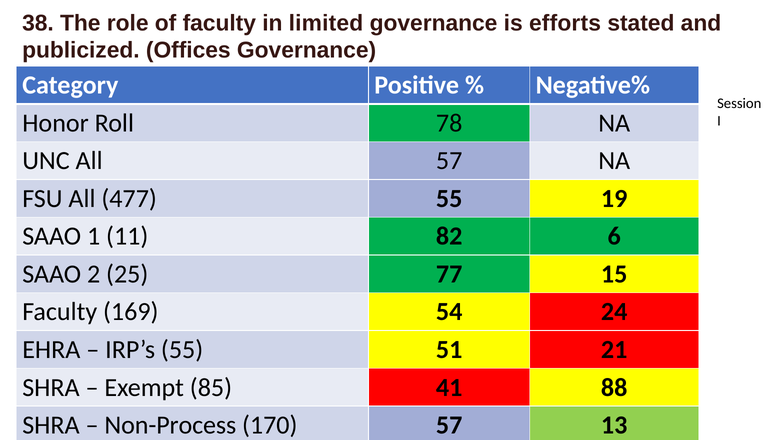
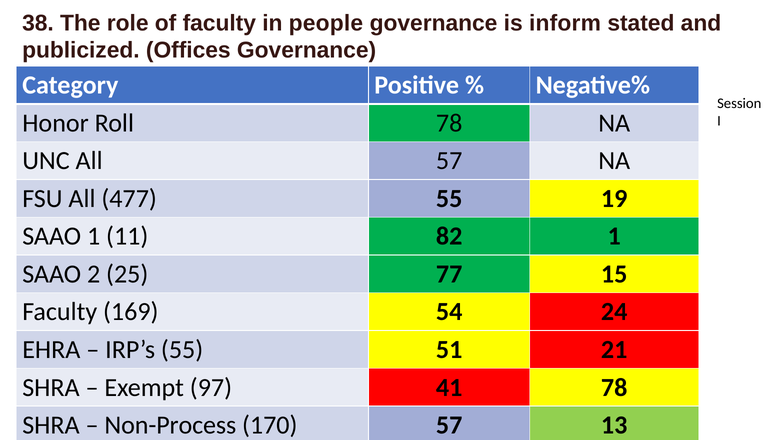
limited: limited -> people (326, 23)
efforts: efforts -> inform (565, 23)
82 6: 6 -> 1 (614, 236)
85: 85 -> 97 (211, 387)
41 88: 88 -> 78 (614, 387)
